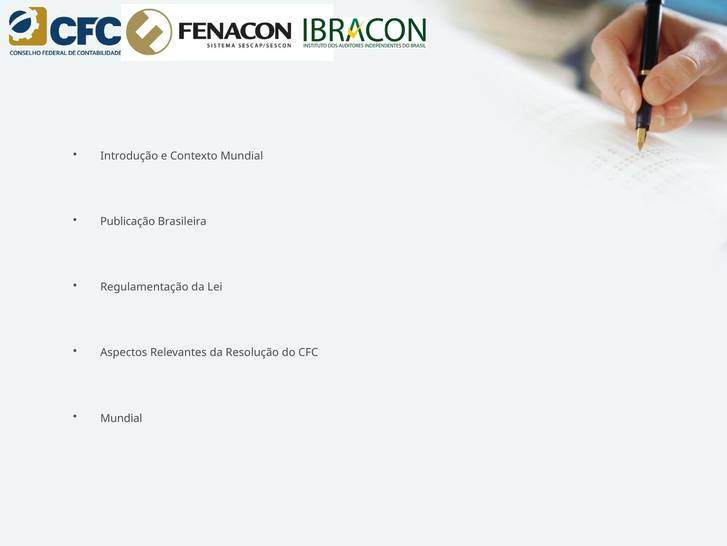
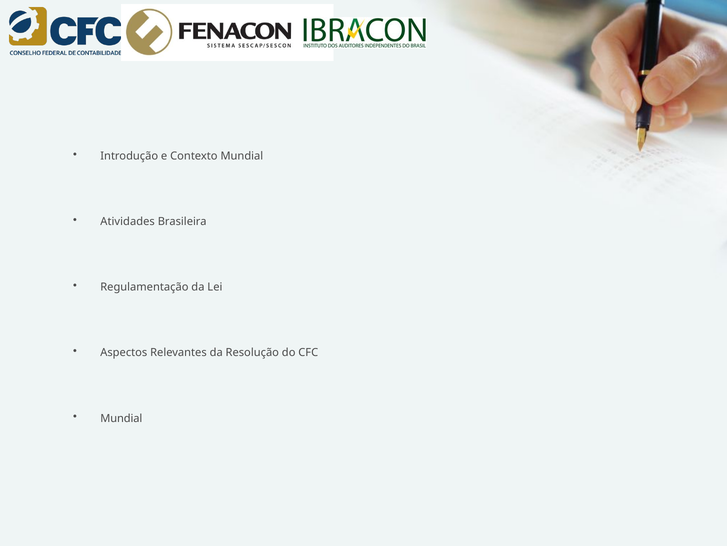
Publicação: Publicação -> Atividades (128, 221)
